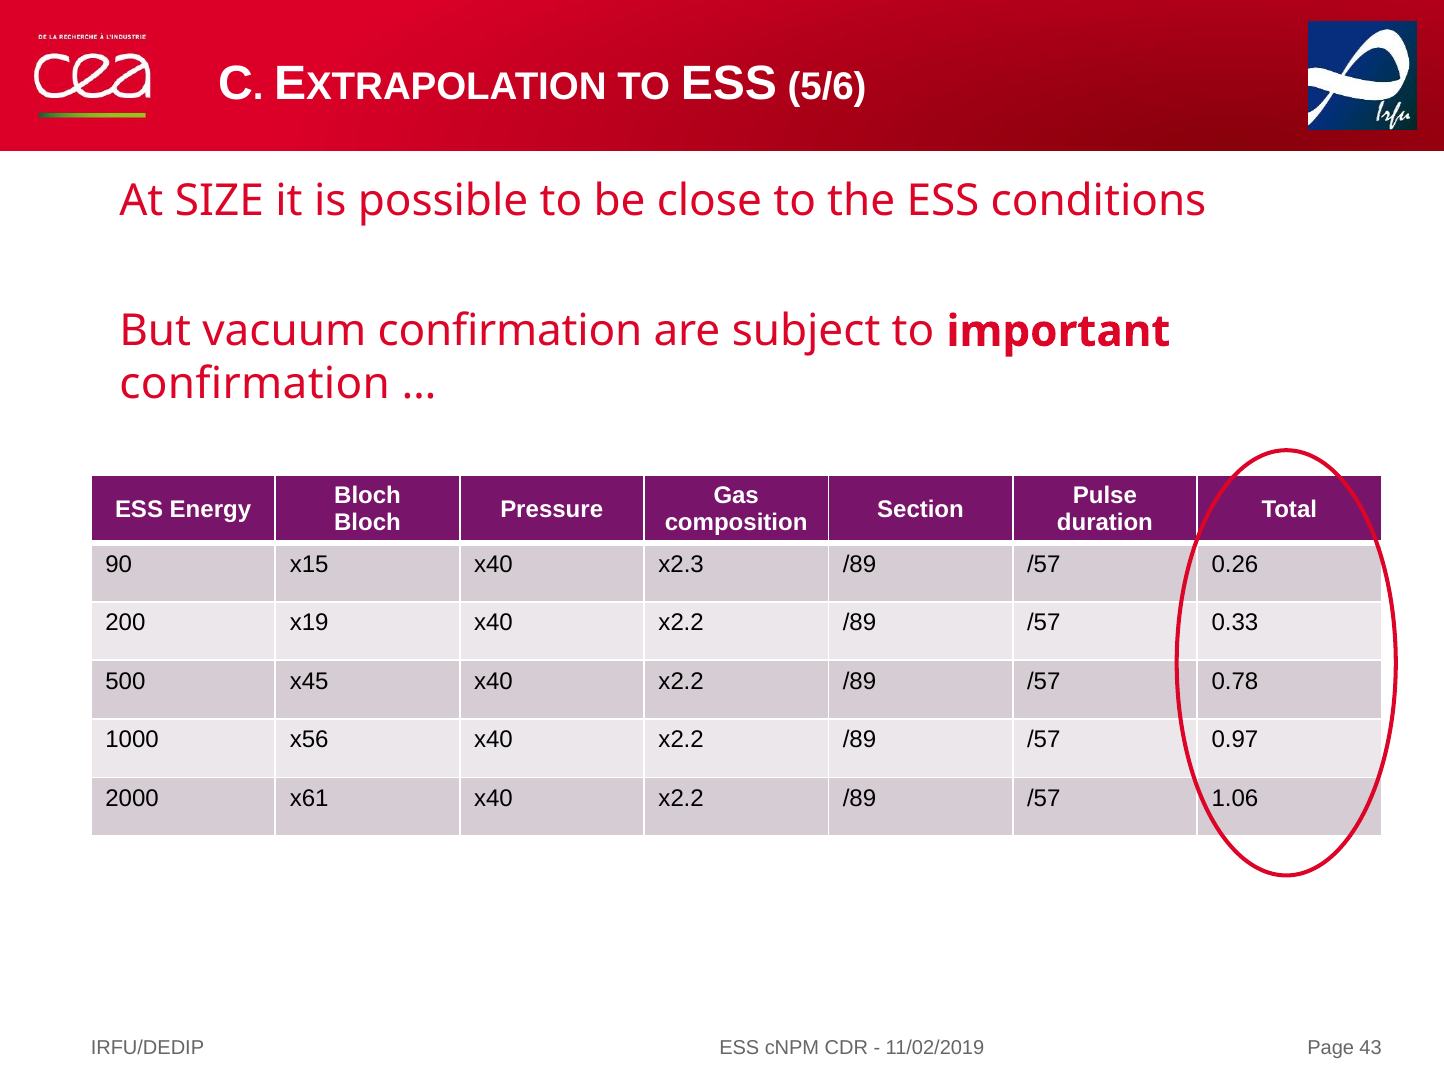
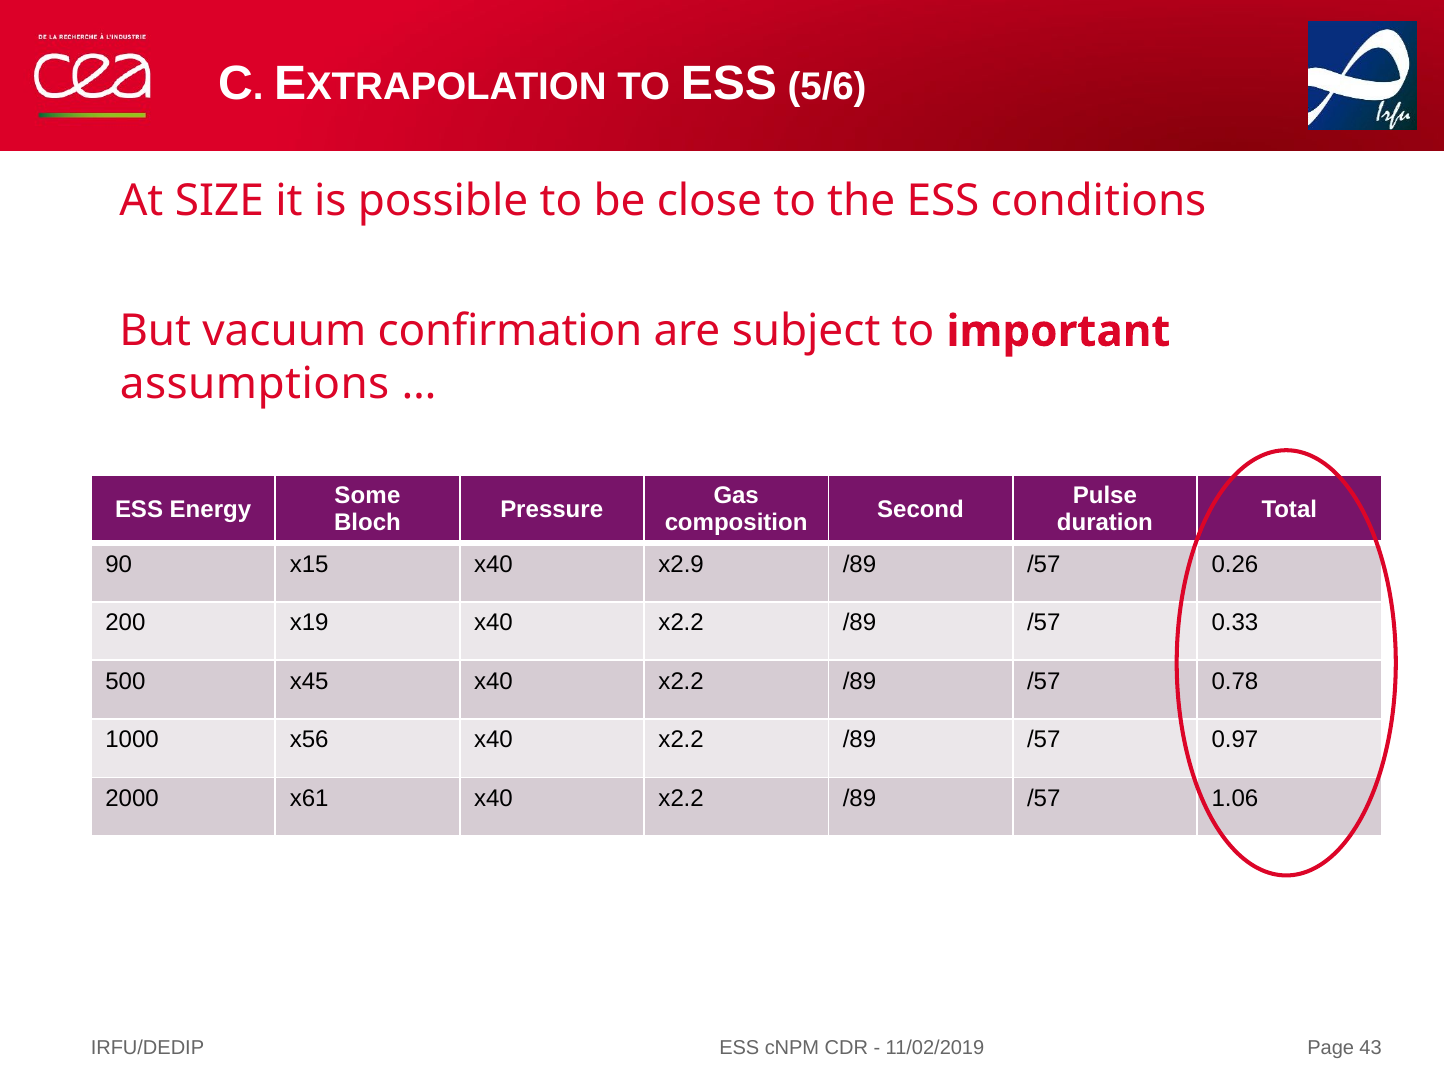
confirmation: confirmation -> assumptions (255, 384)
Bloch: Bloch -> Some (367, 496)
Section: Section -> Second (920, 509)
x2.3: x2.3 -> x2.9 (681, 564)
